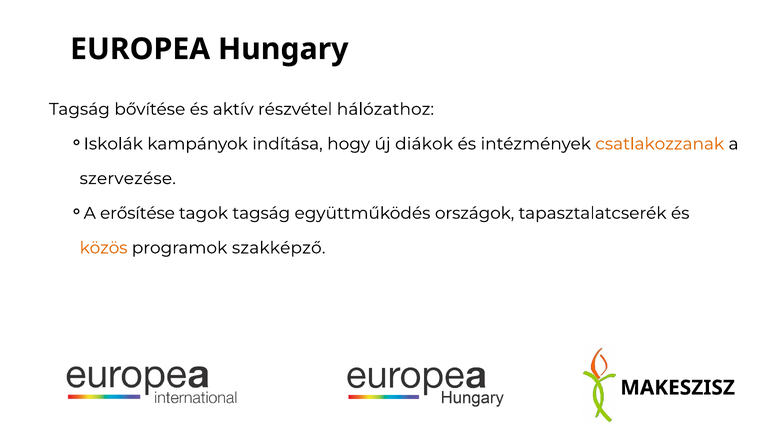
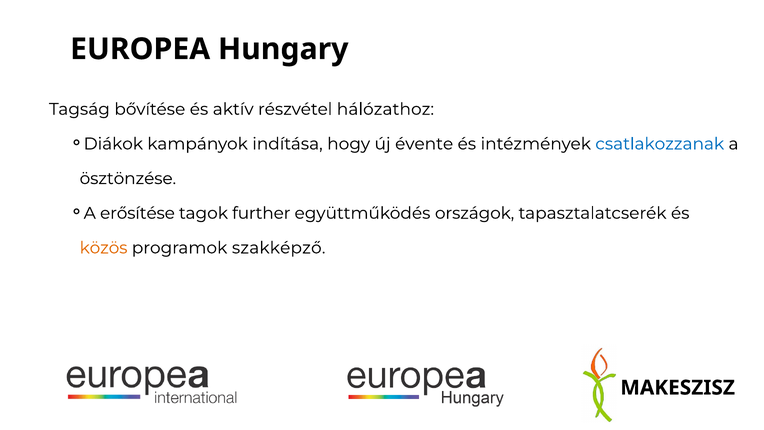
Iskolák: Iskolák -> Diákok (113, 144)
diákok: diákok -> évente (424, 144)
csatlakozzanak colour: orange -> blue (660, 144)
szervezése: szervezése -> ösztönzése (128, 178)
tagok tagság: tagság -> further (261, 213)
